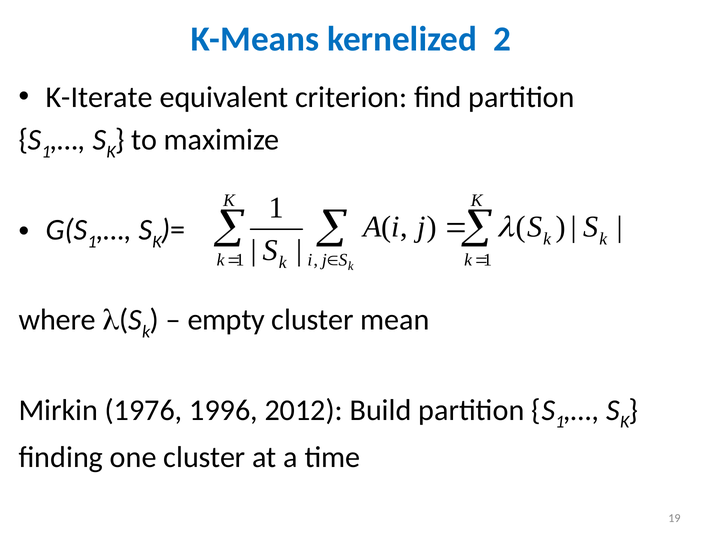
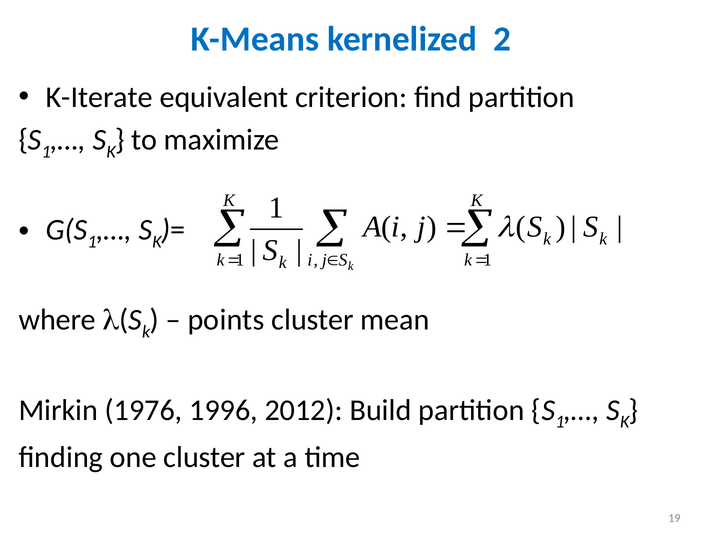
empty: empty -> points (226, 320)
